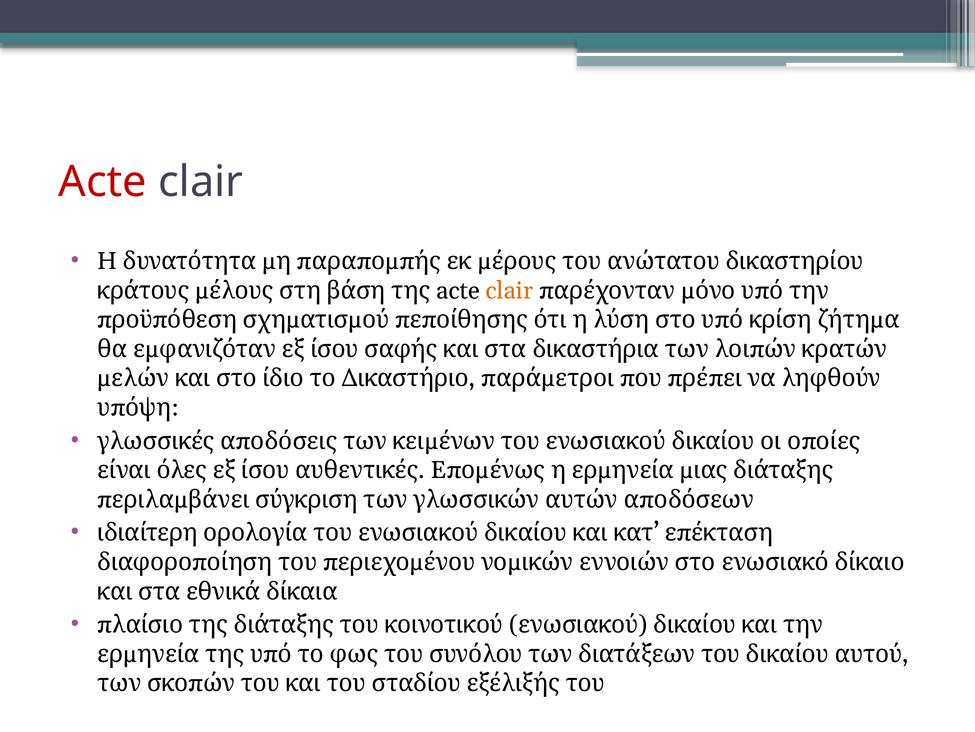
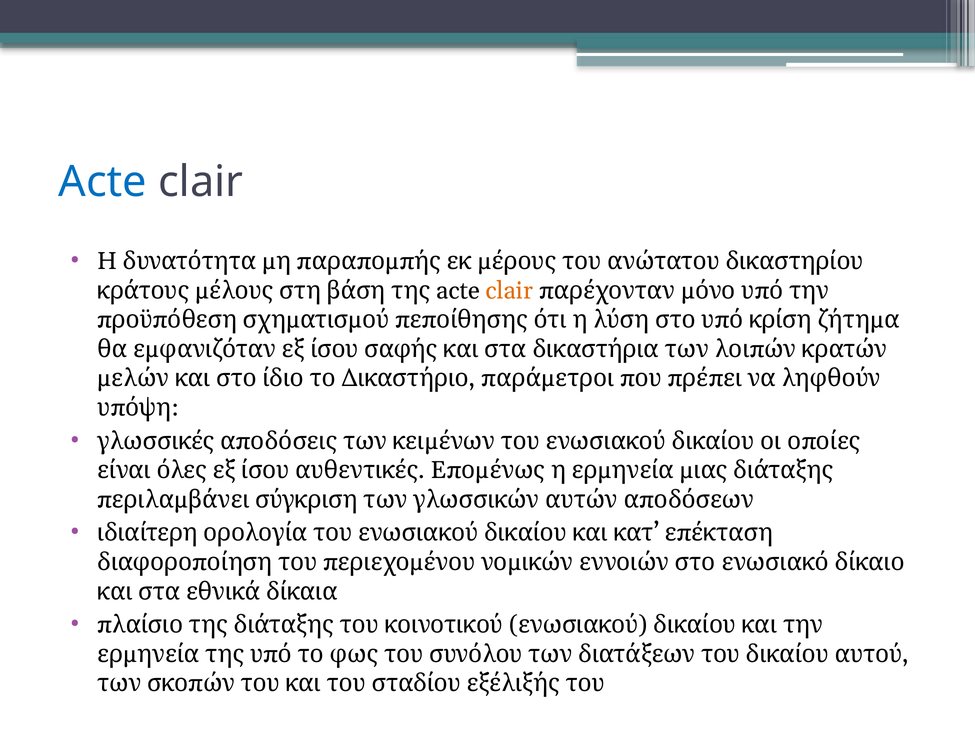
Acte colour: red -> blue (103, 182)
